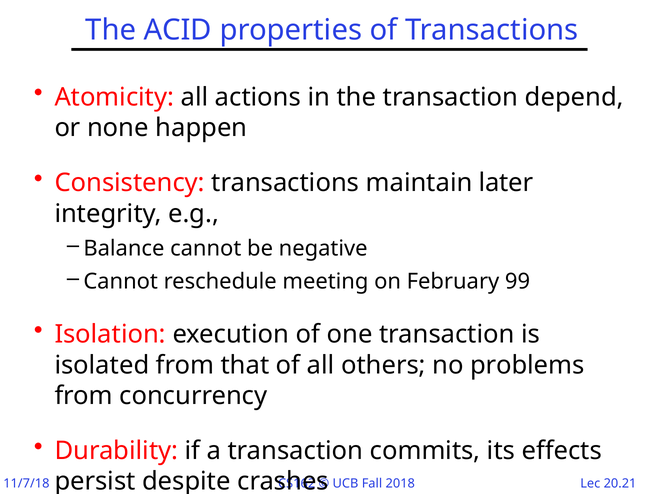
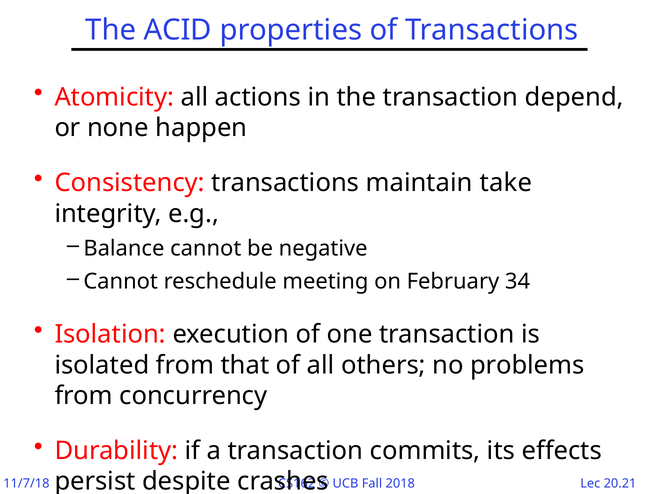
later: later -> take (506, 183)
99: 99 -> 34 (518, 282)
